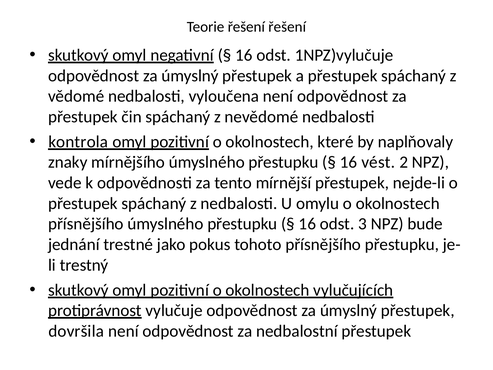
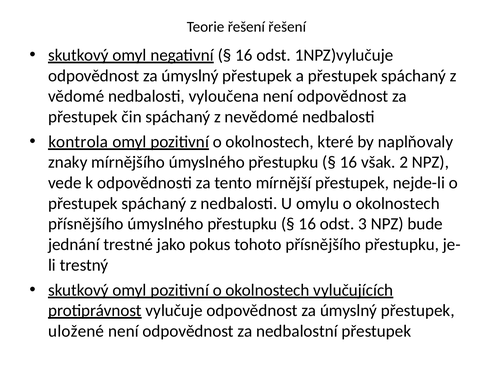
vést: vést -> však (378, 162)
dovršila: dovršila -> uložené (76, 331)
